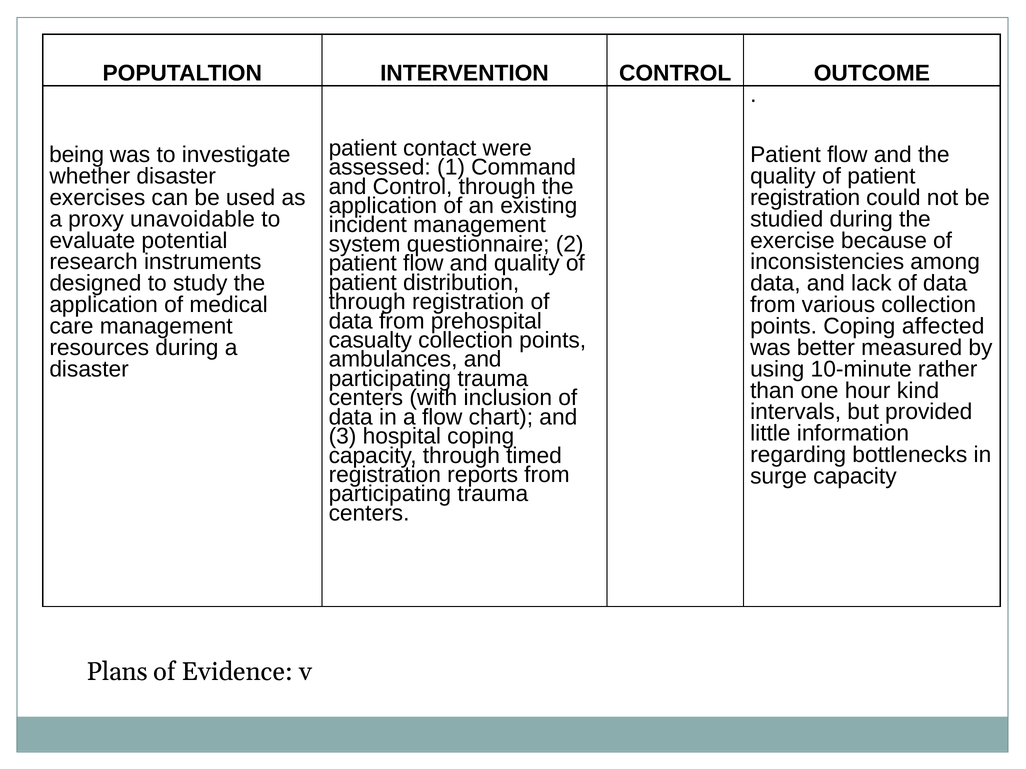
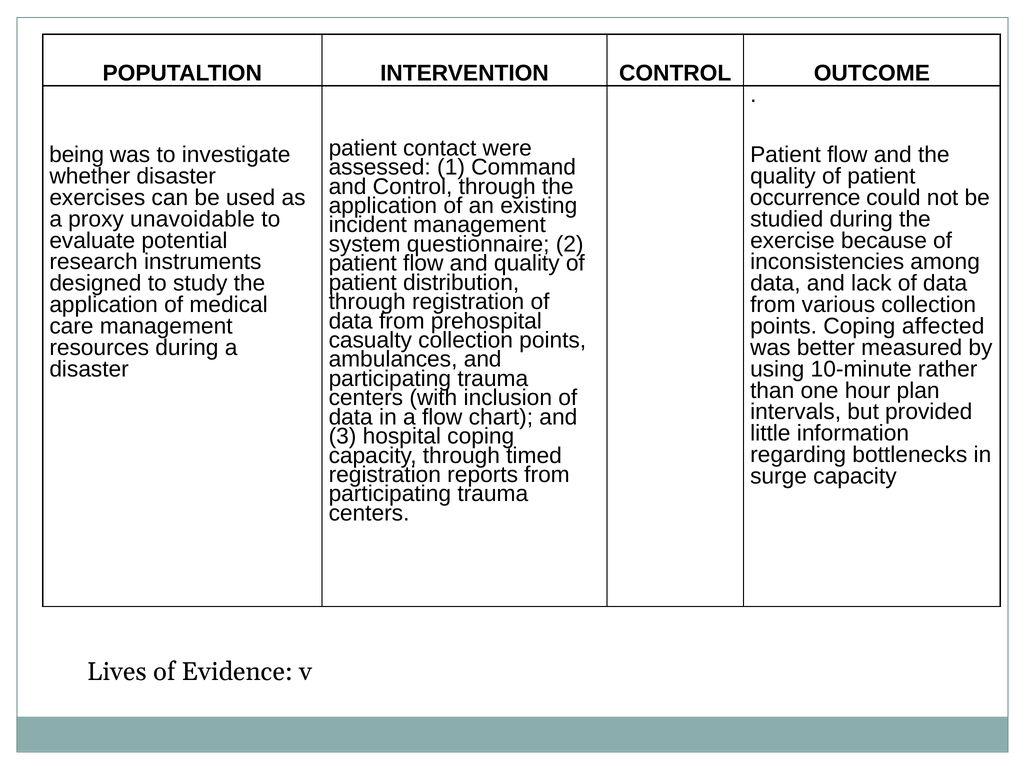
registration: registration -> occurrence (805, 198)
kind: kind -> plan (918, 391)
Plans: Plans -> Lives (117, 672)
